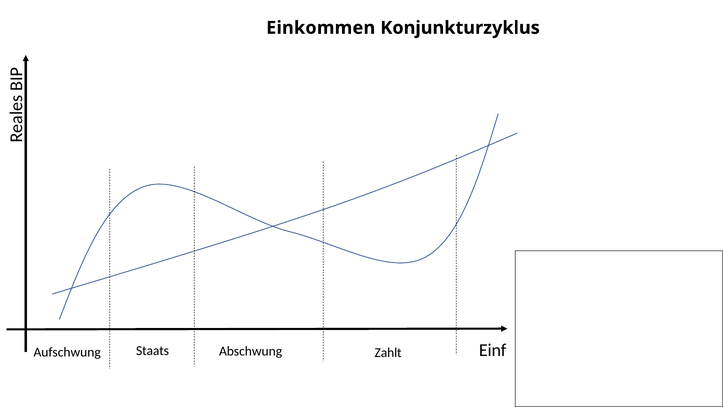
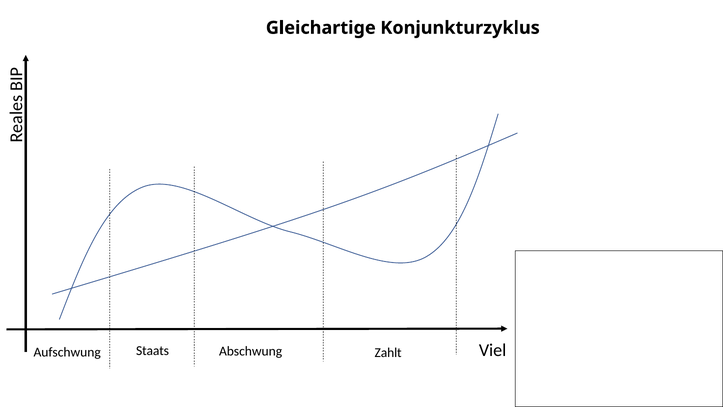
Einkommen: Einkommen -> Gleichartige (321, 28)
Einf: Einf -> Viel (493, 350)
